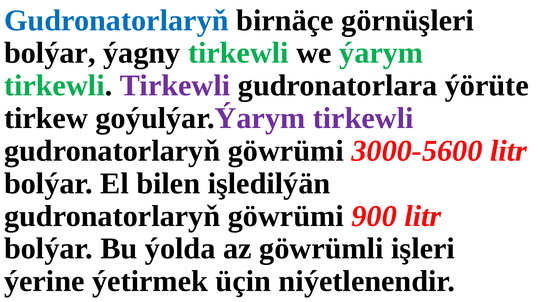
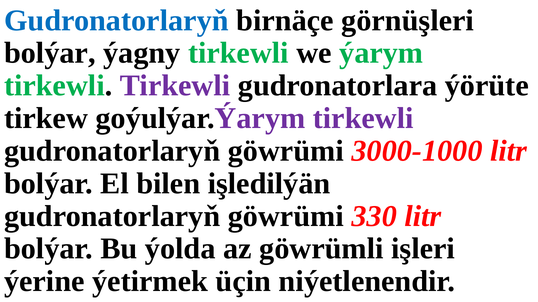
3000-5600: 3000-5600 -> 3000-1000 (417, 151)
900: 900 -> 330 (374, 216)
